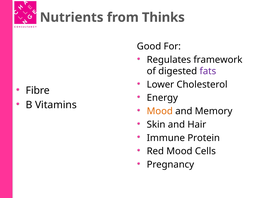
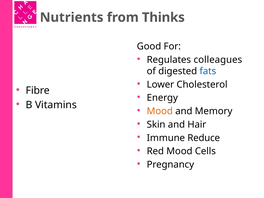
framework: framework -> colleagues (218, 60)
fats colour: purple -> blue (208, 71)
Protein: Protein -> Reduce (204, 138)
